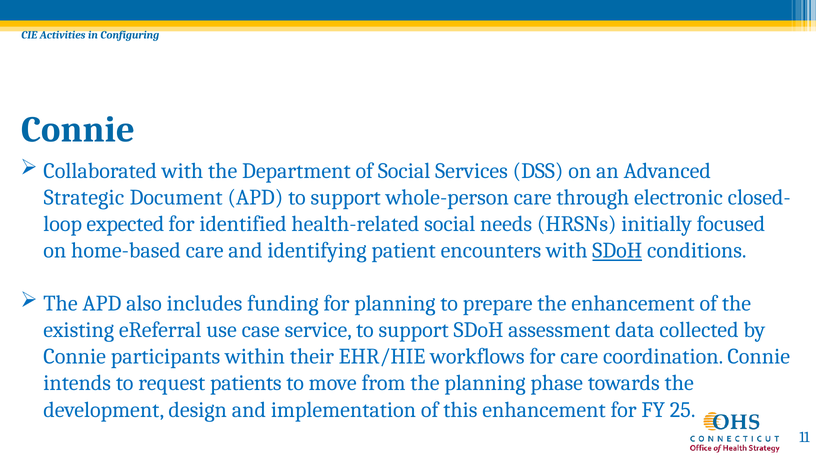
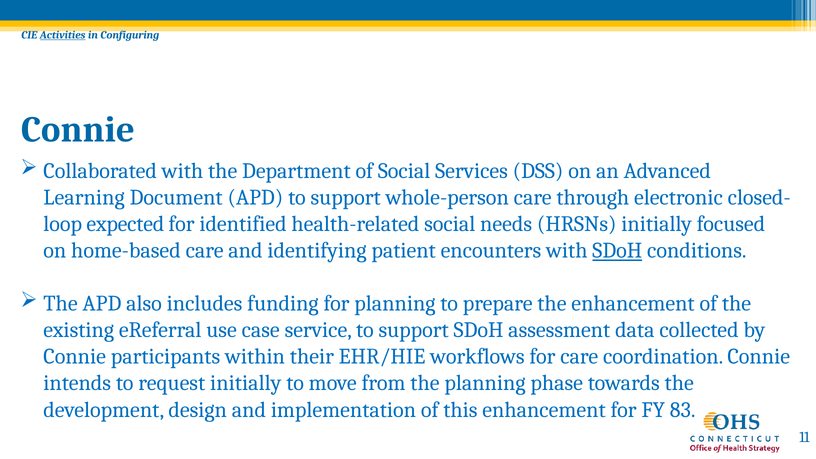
Activities underline: none -> present (63, 35)
Strategic: Strategic -> Learning (84, 198)
request patients: patients -> initially (246, 383)
25: 25 -> 83 (683, 410)
